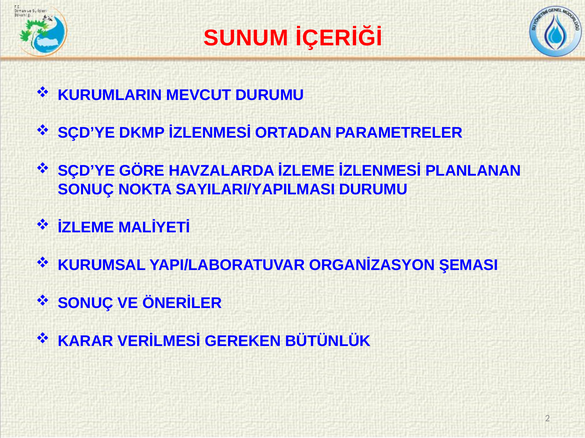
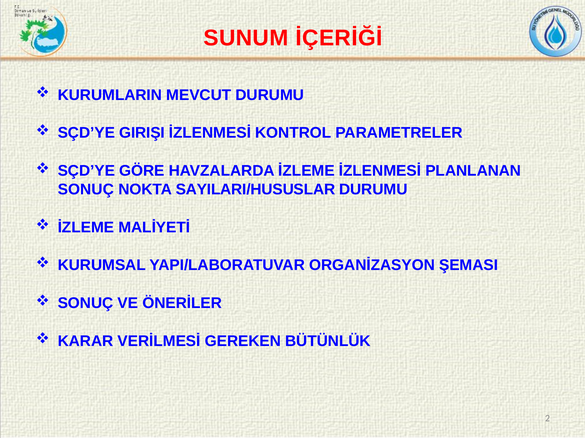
DKMP: DKMP -> GIRIŞI (142, 133)
ORTADAN: ORTADAN -> KONTROL (293, 133)
SAYILARI/YAPILMASI: SAYILARI/YAPILMASI -> SAYILARI/HUSUSLAR (255, 190)
